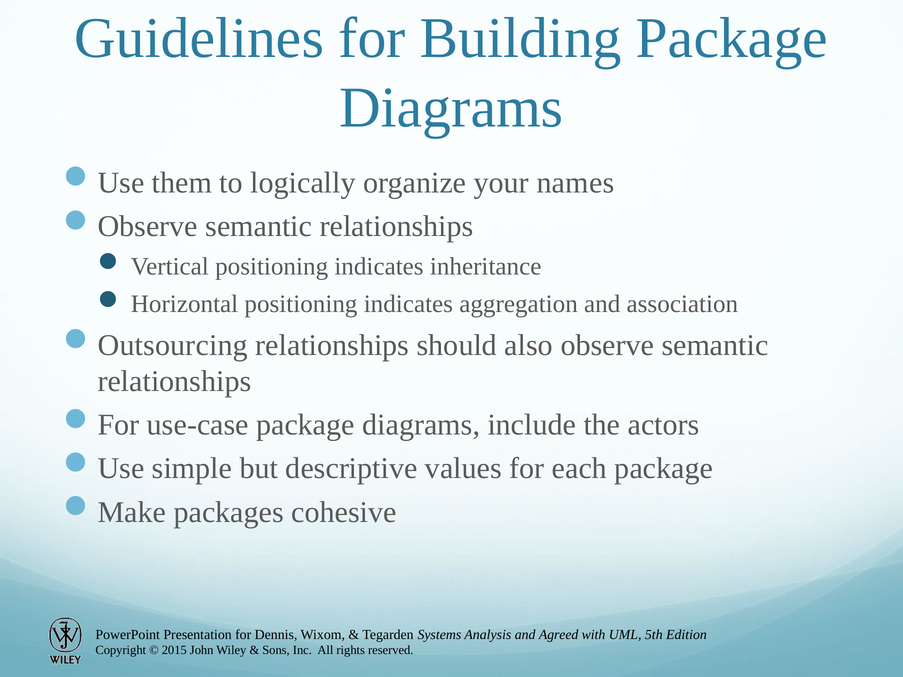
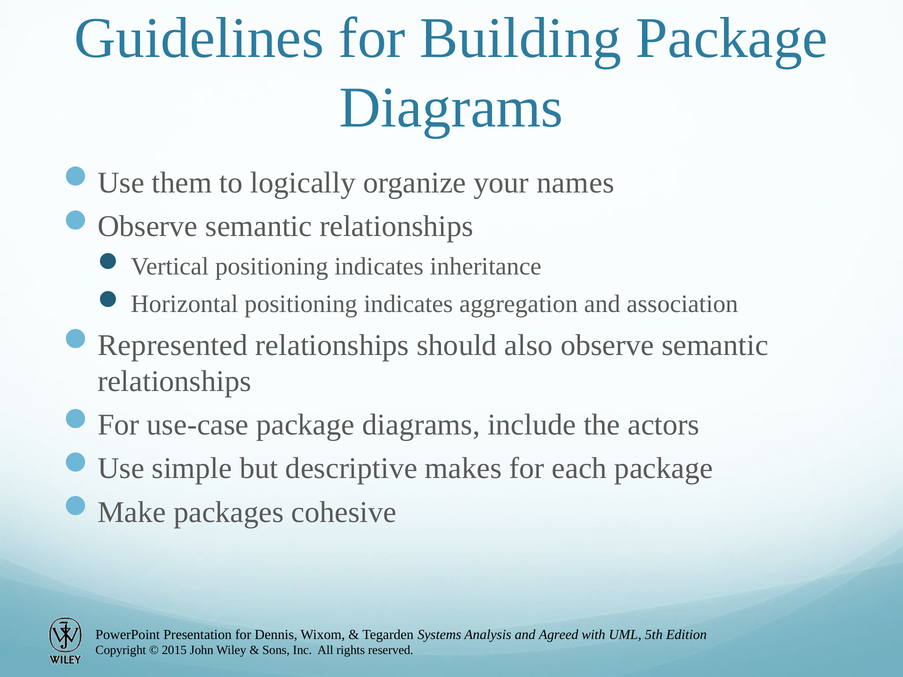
Outsourcing: Outsourcing -> Represented (173, 345)
values: values -> makes (463, 469)
